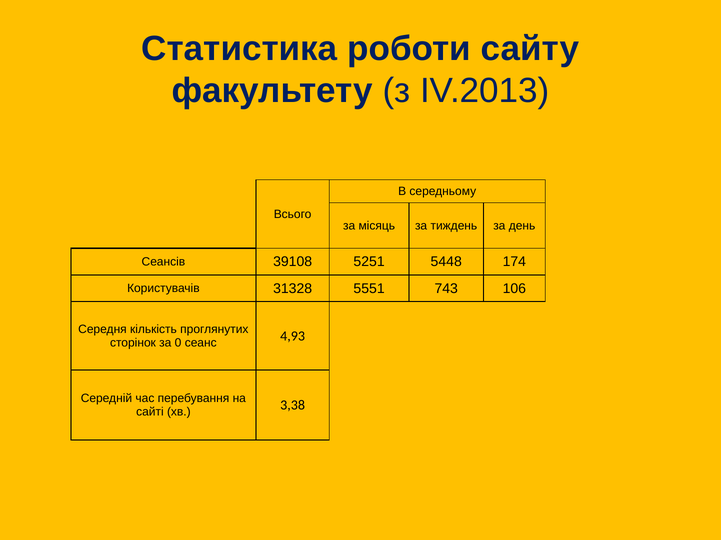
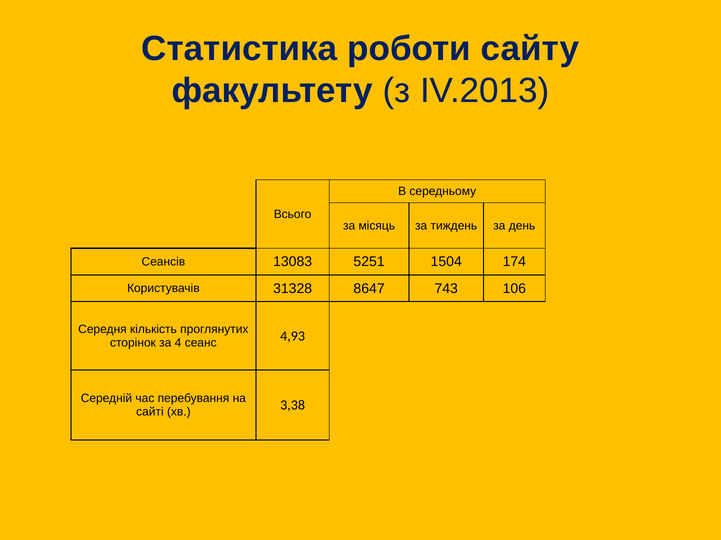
39108: 39108 -> 13083 (293, 262)
5448: 5448 -> 1504 (446, 262)
5551: 5551 -> 8647 (369, 289)
0: 0 -> 4 (178, 343)
